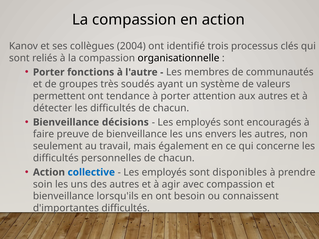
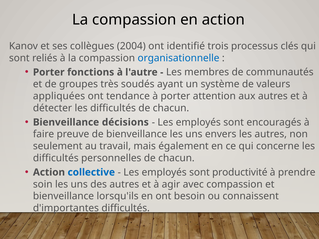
organisationnelle colour: black -> blue (179, 58)
permettent: permettent -> appliquées (59, 96)
disponibles: disponibles -> productivité (240, 172)
